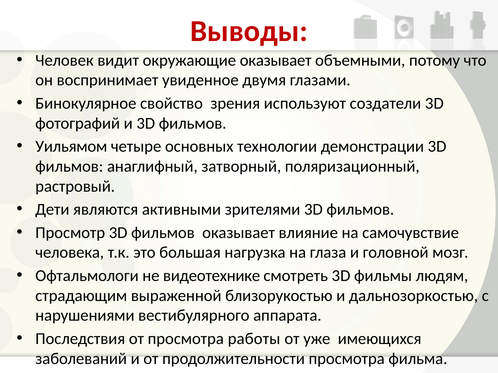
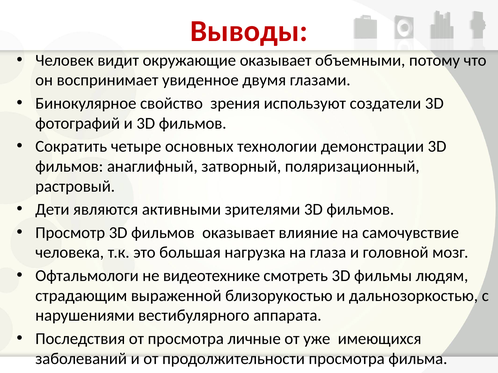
Уильямом: Уильямом -> Сократить (71, 147)
работы: работы -> личные (254, 339)
